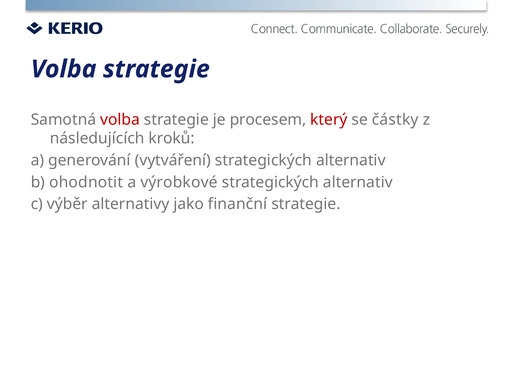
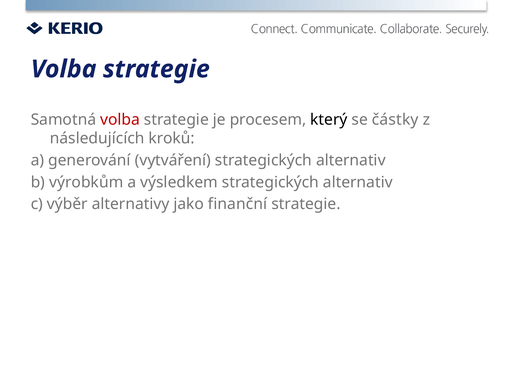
který colour: red -> black (329, 120)
ohodnotit: ohodnotit -> výrobkům (86, 182)
výrobkové: výrobkové -> výsledkem (179, 182)
